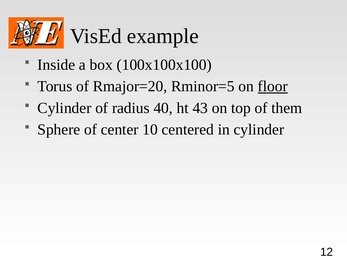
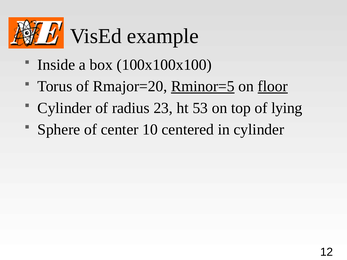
Rminor=5 underline: none -> present (203, 86)
40: 40 -> 23 (163, 108)
43: 43 -> 53 (200, 108)
them: them -> lying (287, 108)
